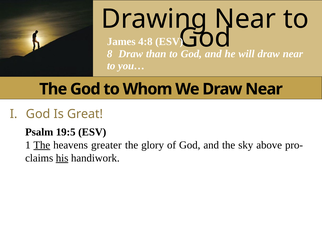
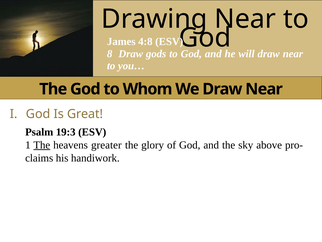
than: than -> gods (156, 54)
19:5: 19:5 -> 19:3 (66, 132)
his underline: present -> none (62, 158)
